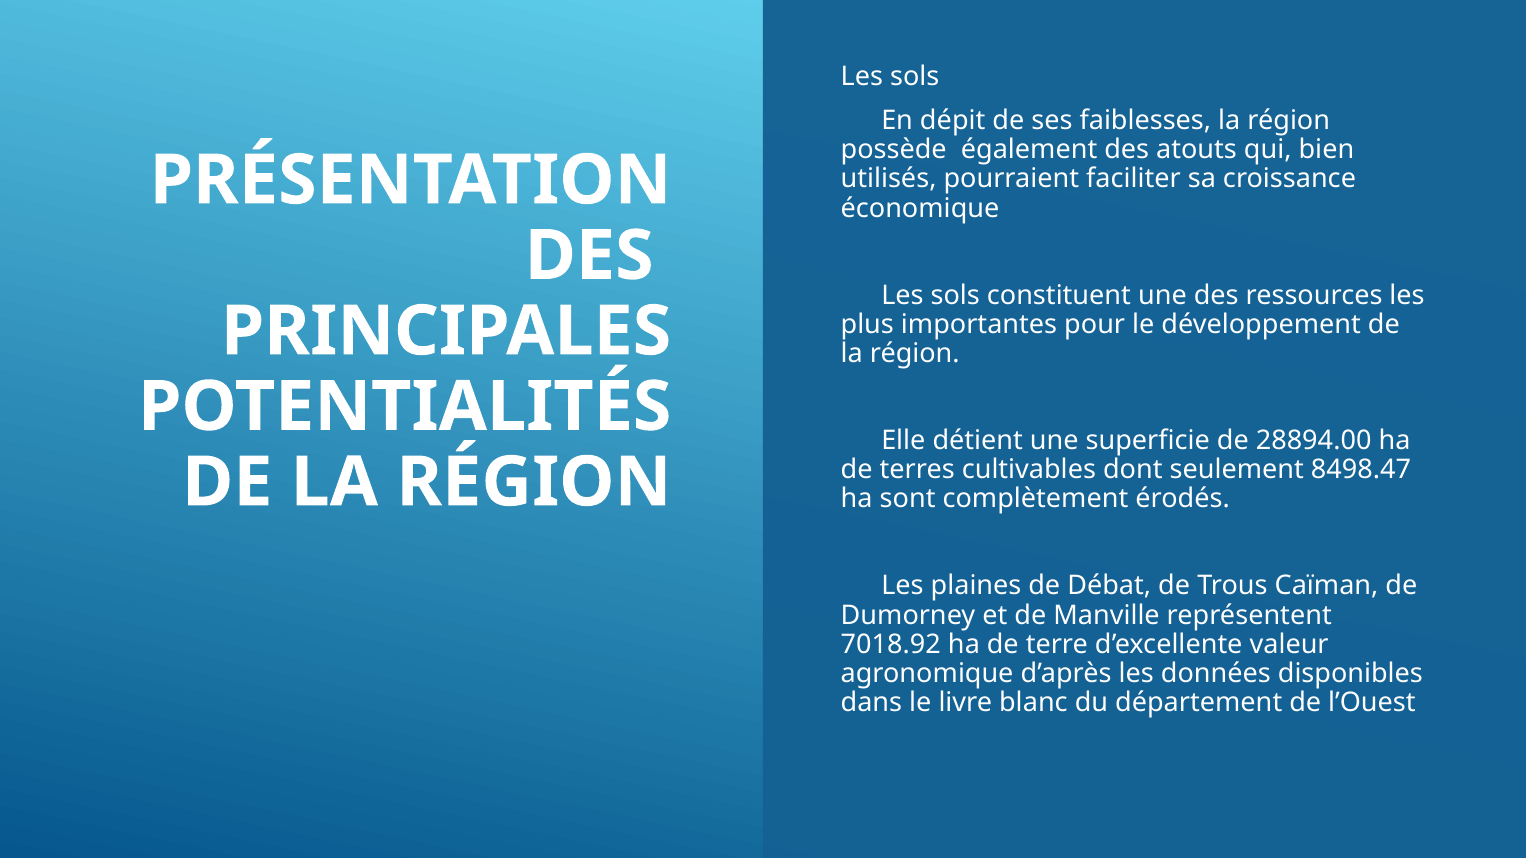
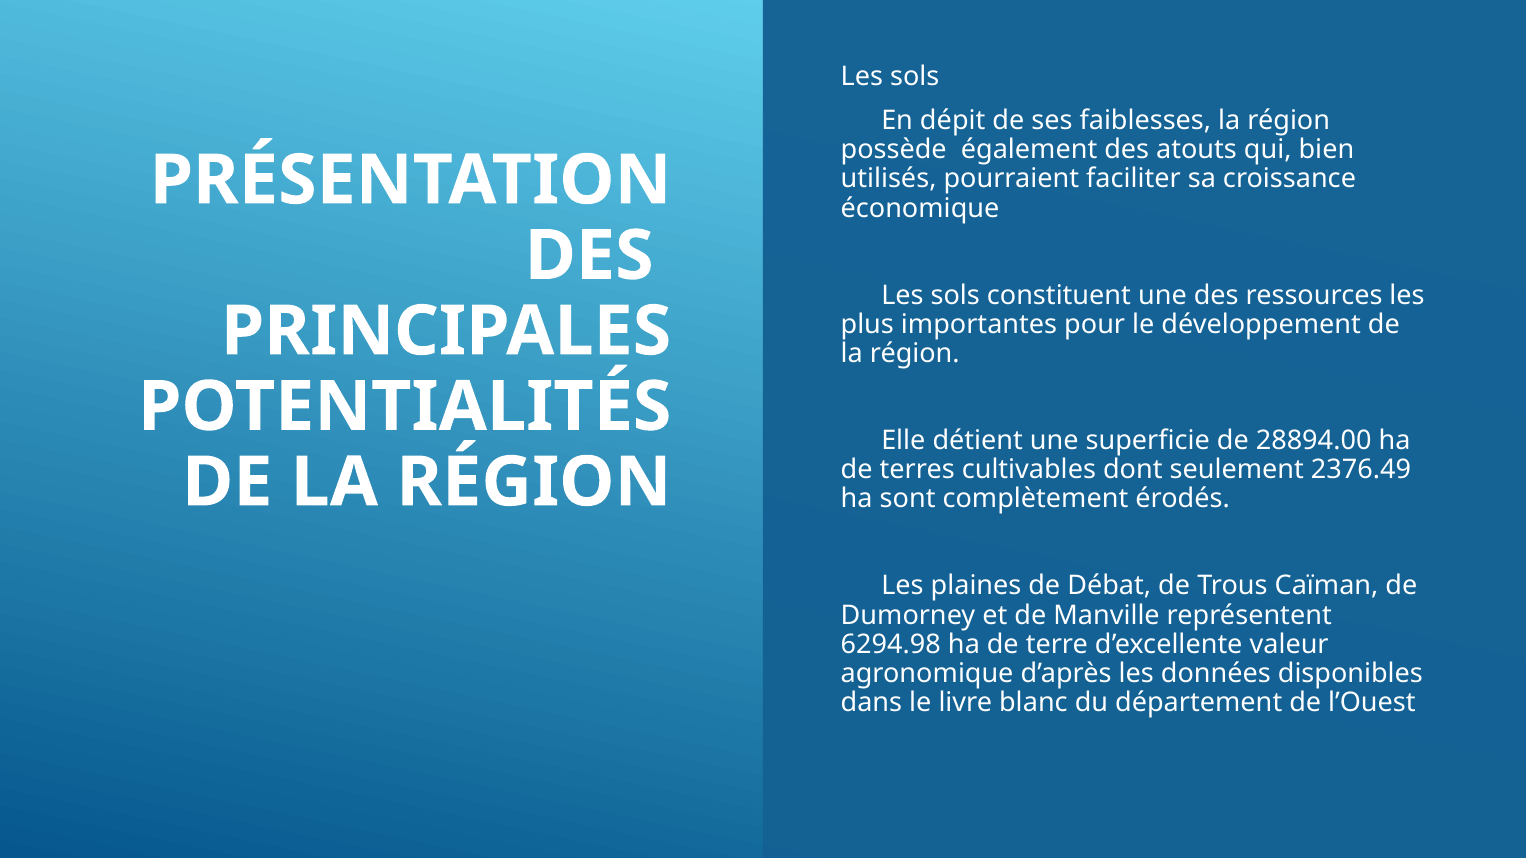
8498.47: 8498.47 -> 2376.49 (1361, 470)
7018.92: 7018.92 -> 6294.98 (891, 645)
